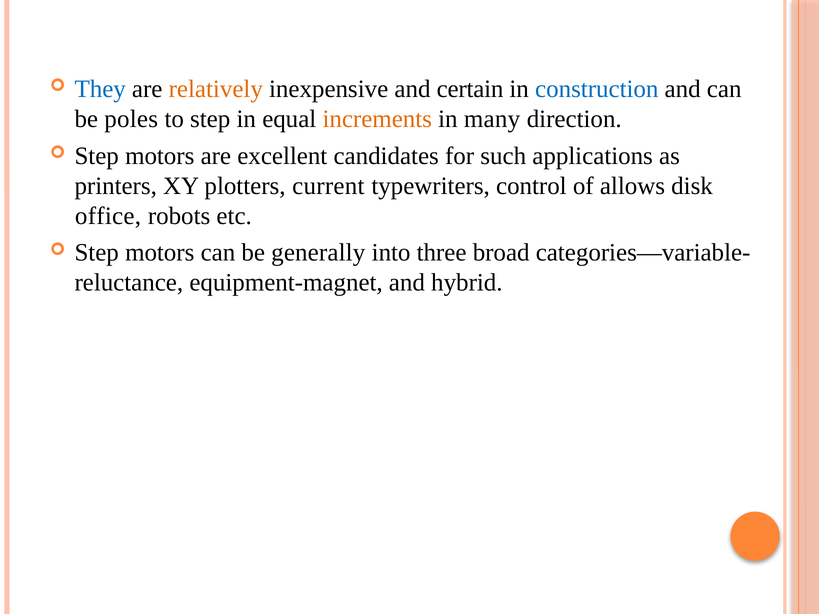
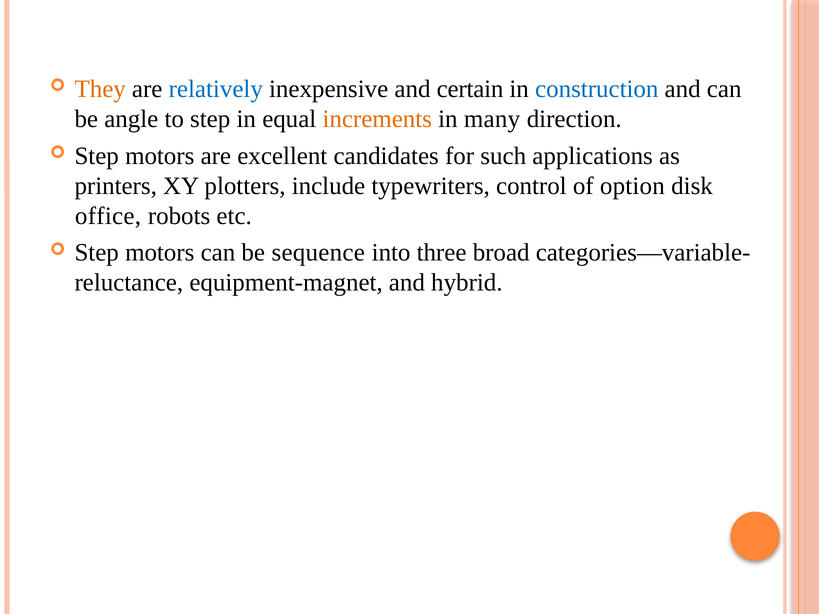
They colour: blue -> orange (100, 89)
relatively colour: orange -> blue (216, 89)
poles: poles -> angle (131, 119)
current: current -> include (328, 186)
allows: allows -> option (632, 186)
generally: generally -> sequence (318, 253)
